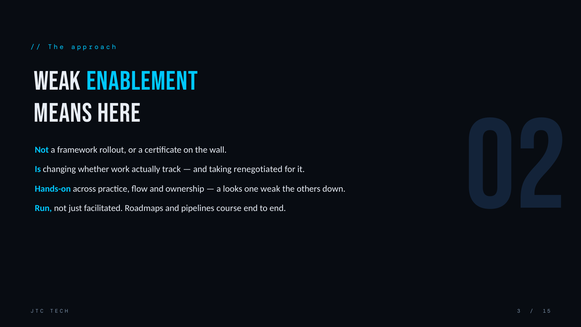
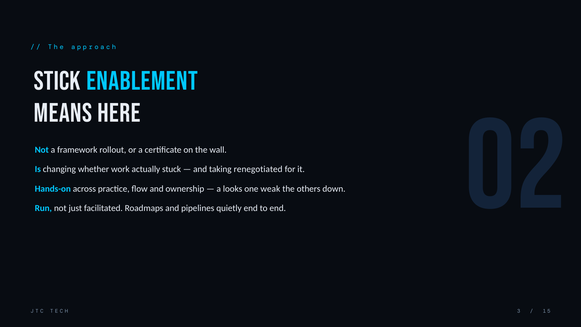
Weak: Weak -> Stick (57, 81)
track: track -> stuck (172, 169)
course: course -> quietly (229, 208)
